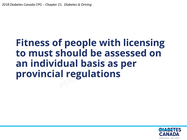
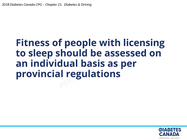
must: must -> sleep (41, 53)
